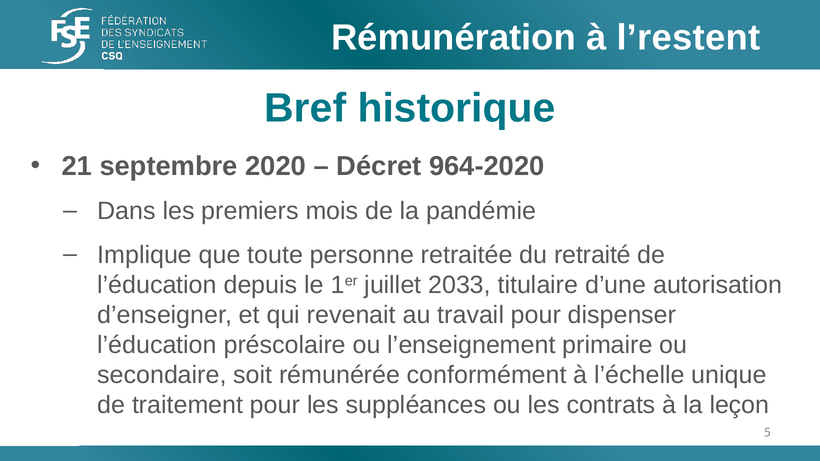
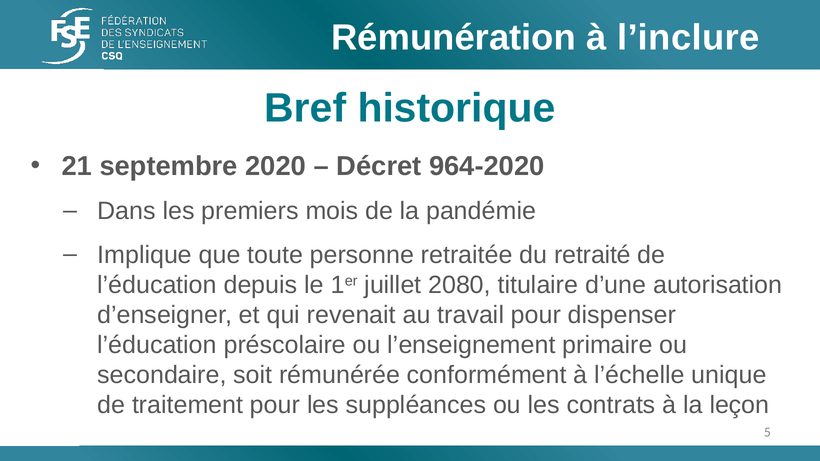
l’restent: l’restent -> l’inclure (688, 38)
2033: 2033 -> 2080 (460, 285)
